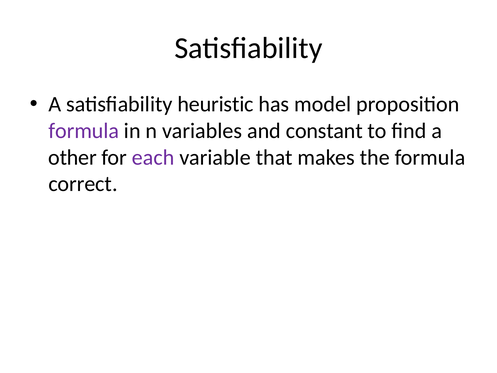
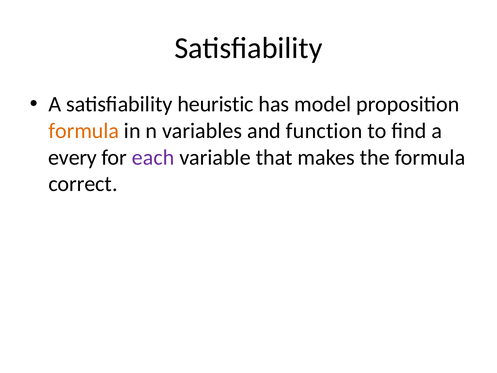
formula colour: purple -> orange (84, 131)
constant: constant -> function (324, 131)
other: other -> every (73, 157)
